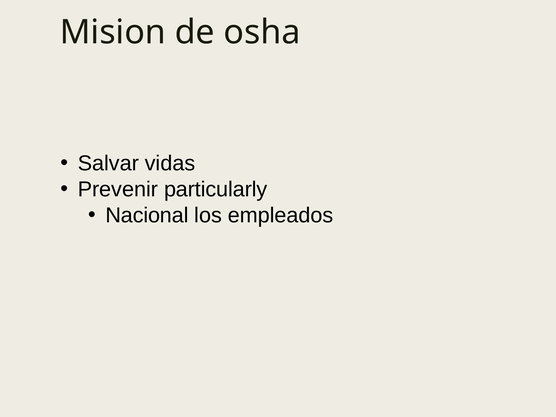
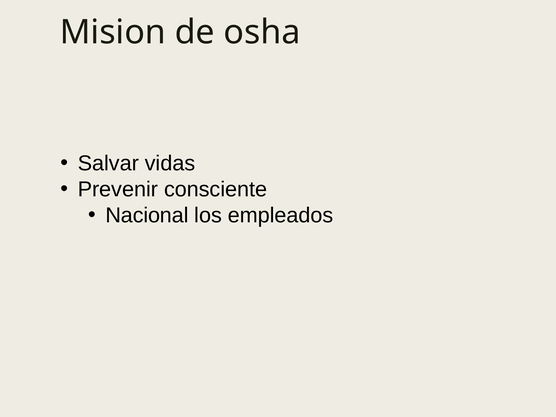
particularly: particularly -> consciente (216, 189)
